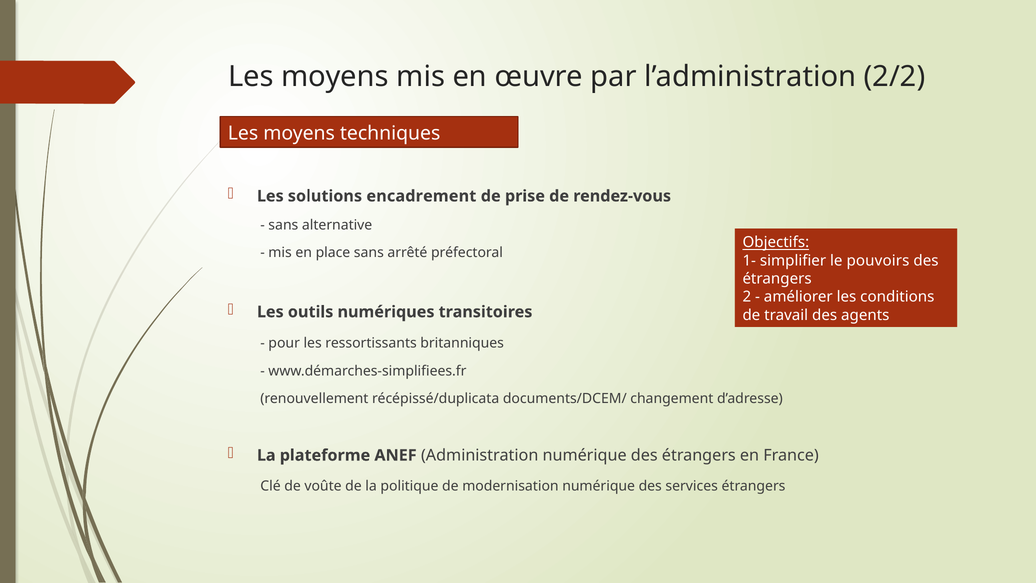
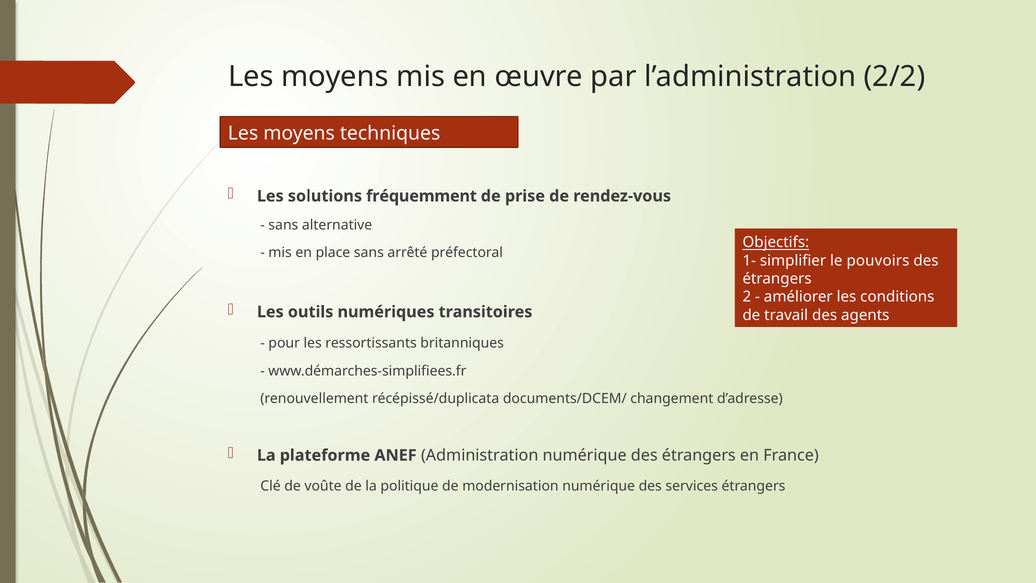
encadrement: encadrement -> fréquemment (422, 196)
